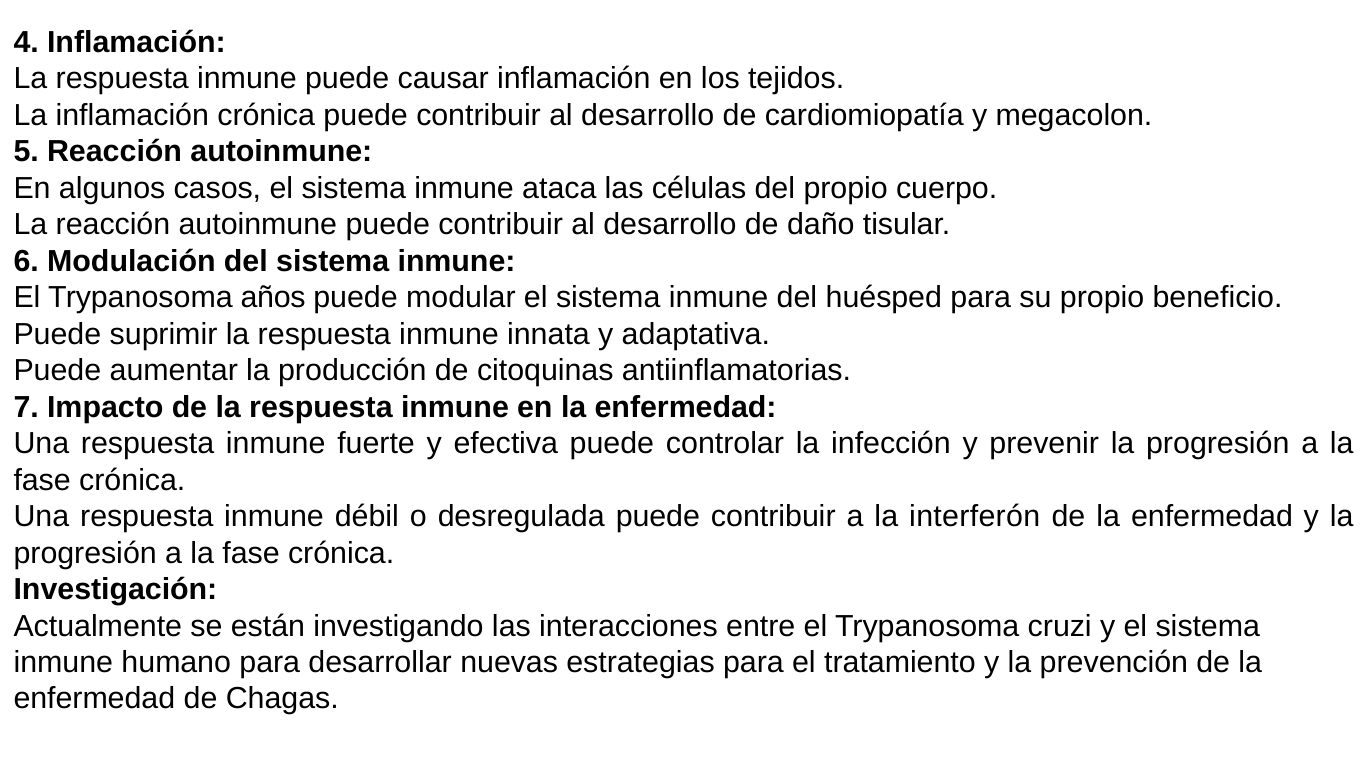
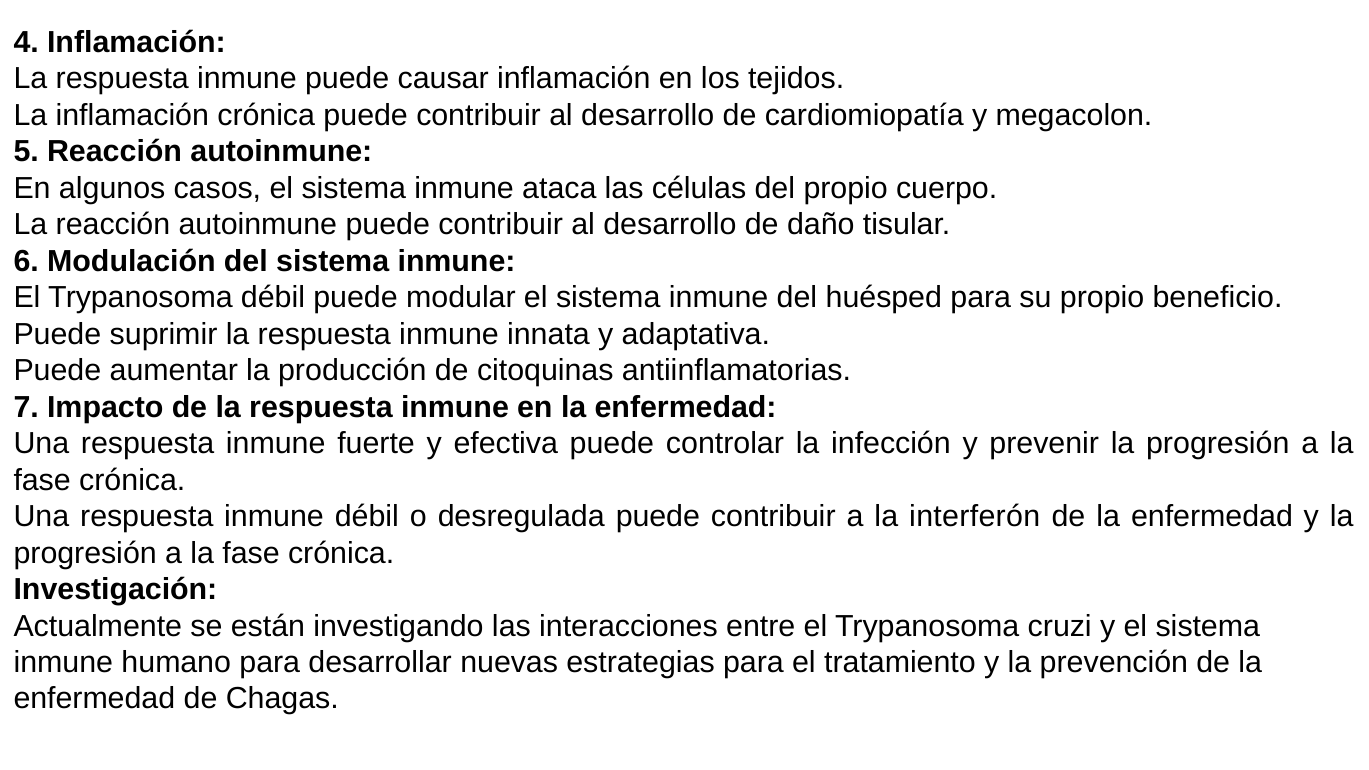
Trypanosoma años: años -> débil (273, 298)
